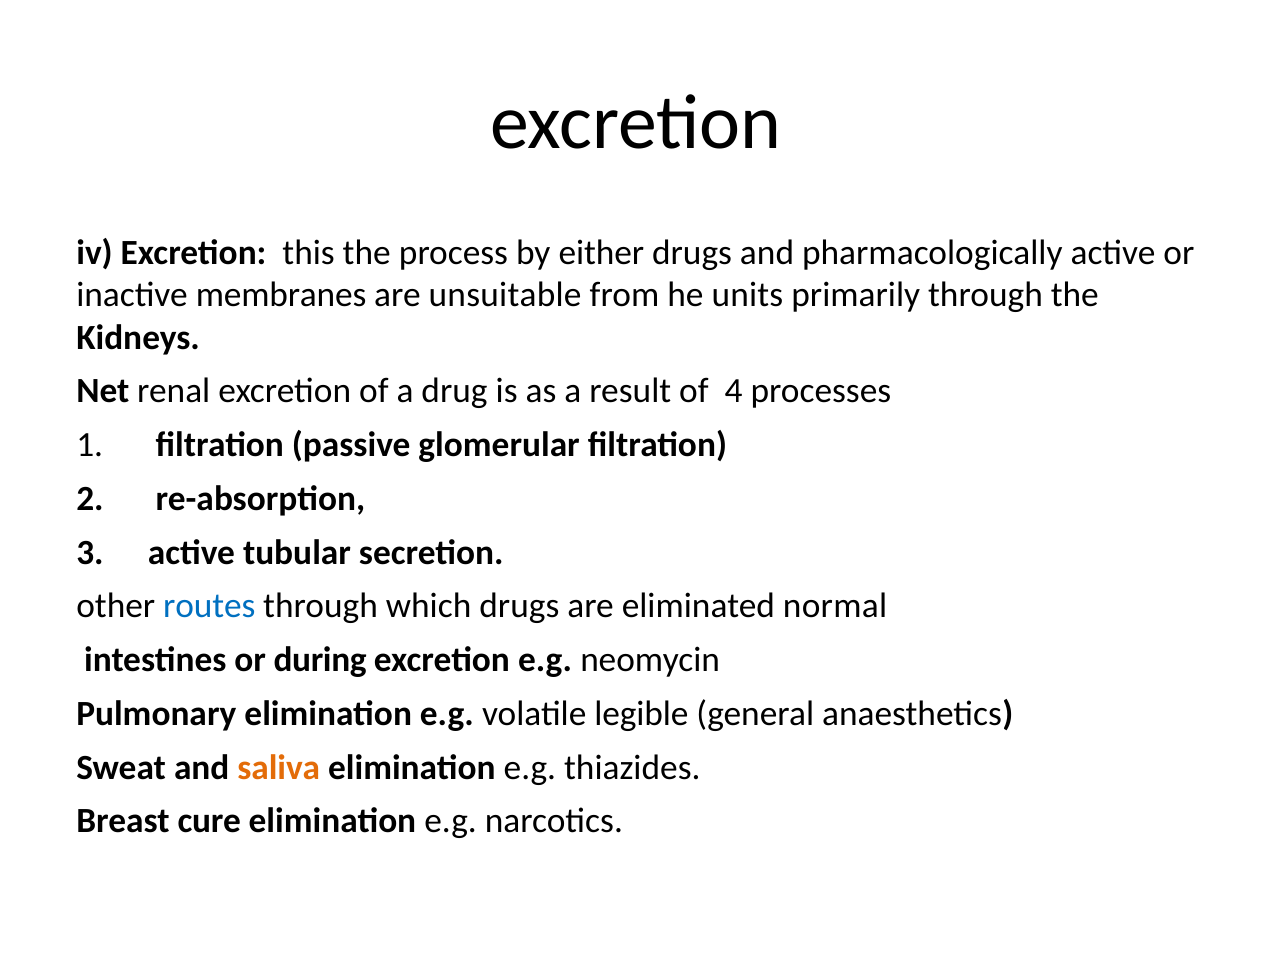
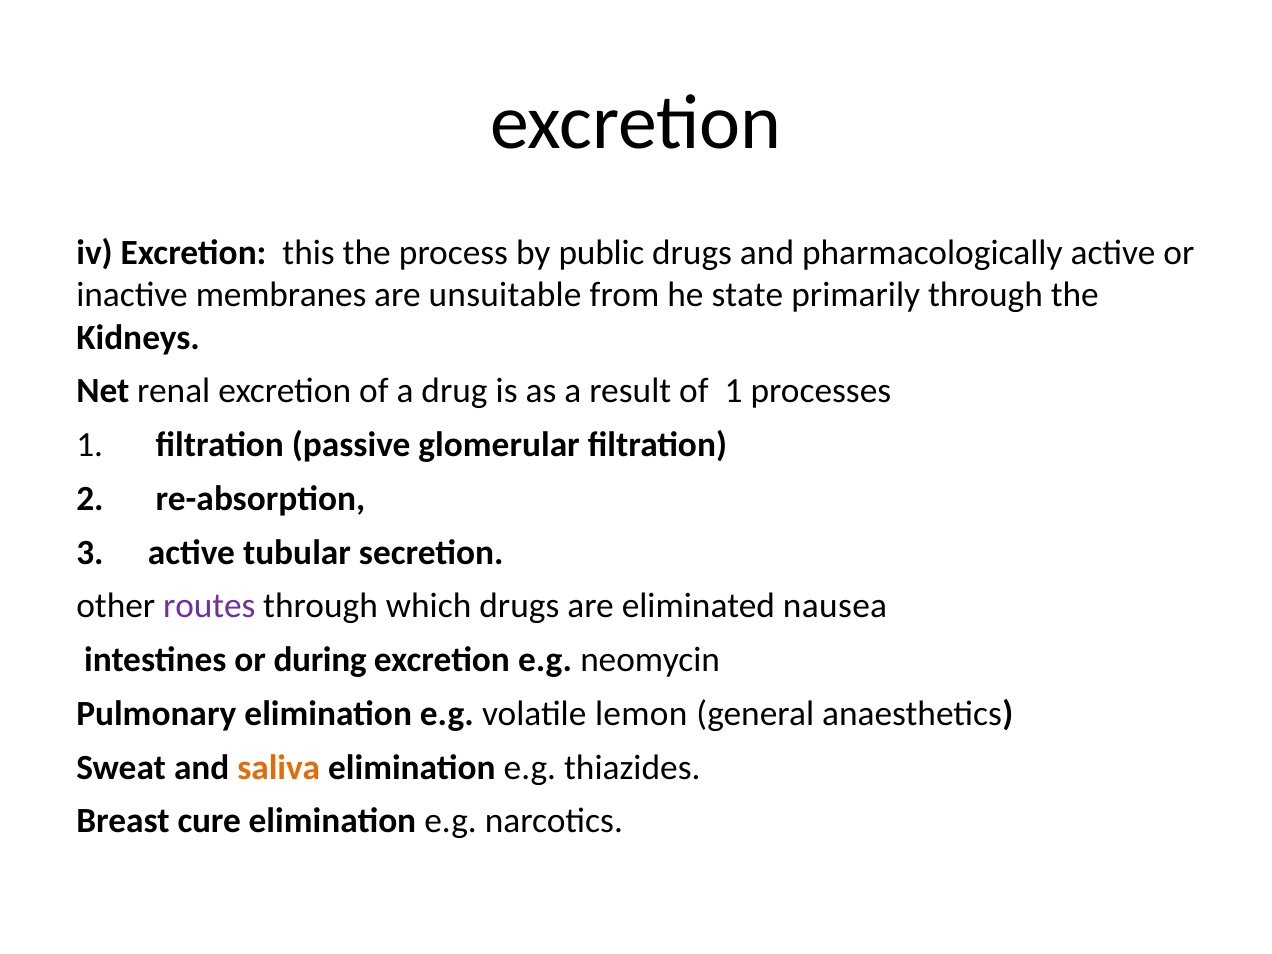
either: either -> public (601, 253)
units: units -> state (747, 295)
of 4: 4 -> 1 (733, 391)
routes colour: blue -> purple (209, 606)
normal: normal -> nausea (835, 606)
legible: legible -> lemon (641, 714)
